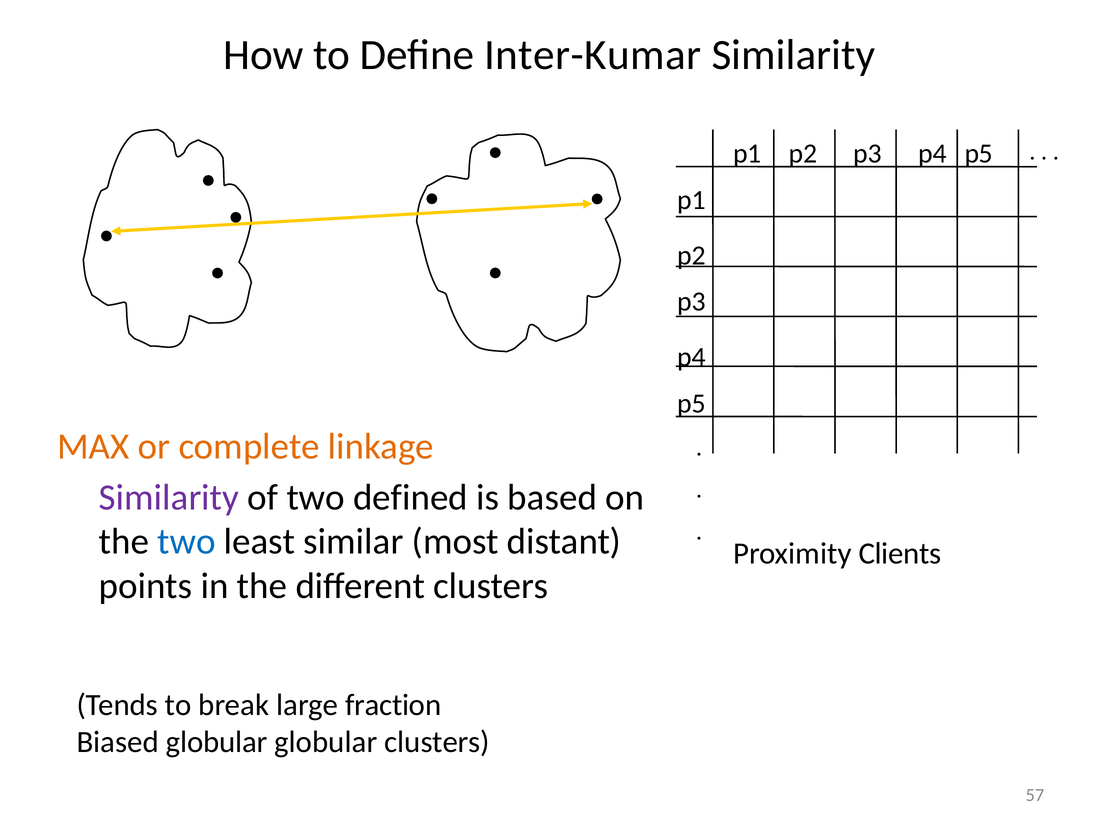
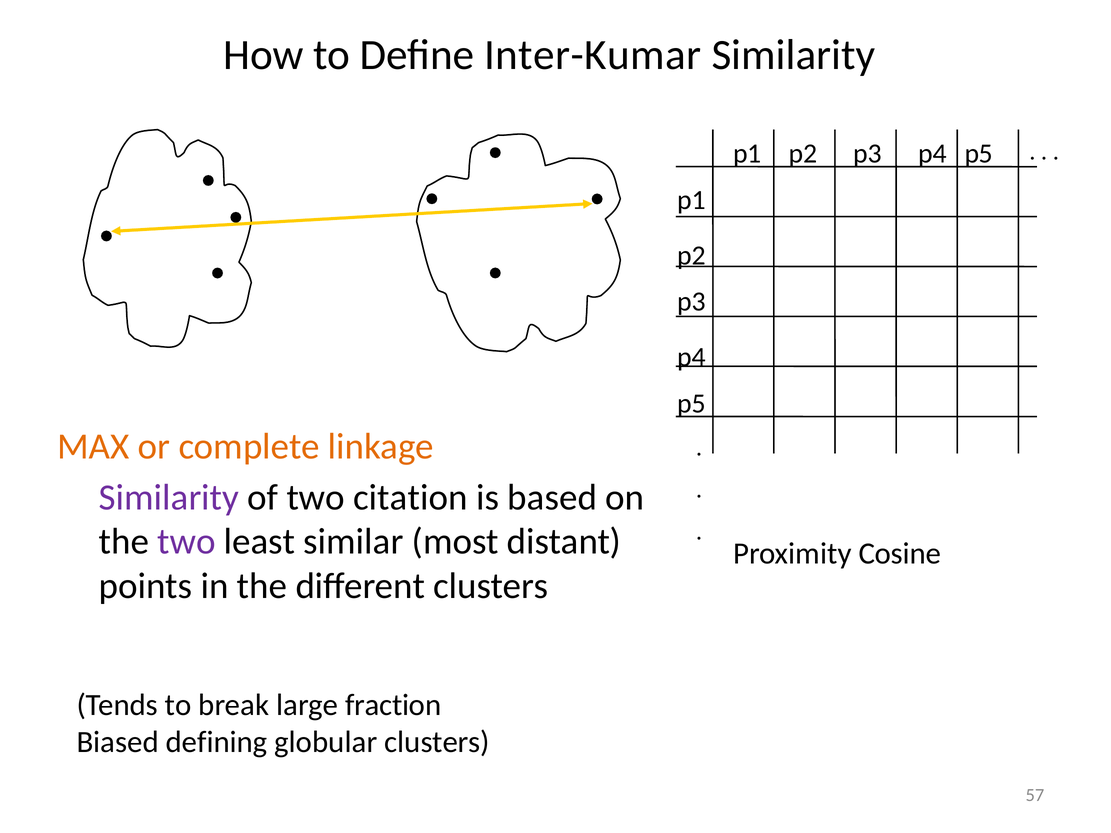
defined: defined -> citation (410, 497)
two colour: blue -> purple (186, 542)
Clients: Clients -> Cosine (900, 554)
Biased globular: globular -> defining (217, 742)
